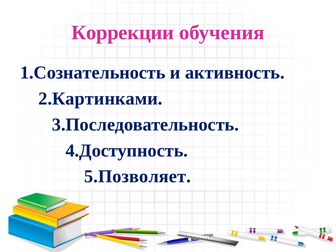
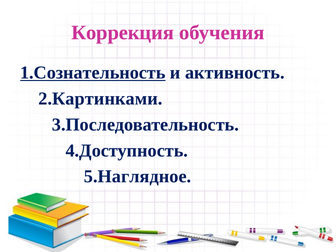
Коррекции: Коррекции -> Коррекция (123, 33)
1.Сознательность underline: none -> present (93, 73)
5.Позволяет: 5.Позволяет -> 5.Наглядное (138, 176)
